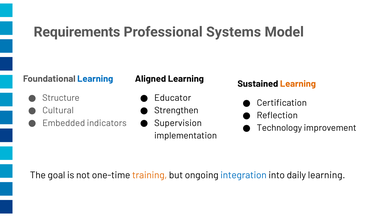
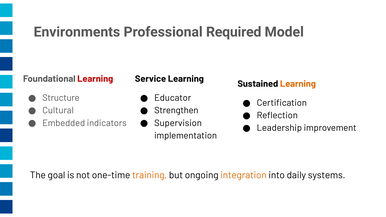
Requirements: Requirements -> Environments (77, 32)
Systems: Systems -> Required (234, 32)
Learning colour: blue -> red (95, 79)
Aligned: Aligned -> Service (151, 79)
Technology: Technology -> Leadership (279, 128)
integration colour: blue -> orange (244, 175)
daily learning: learning -> systems (327, 175)
